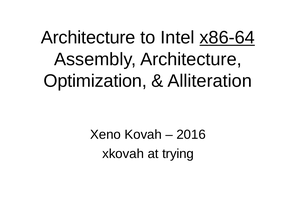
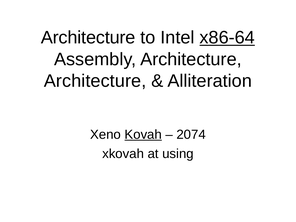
Optimization: Optimization -> Architecture (95, 81)
Kovah underline: none -> present (143, 135)
2016: 2016 -> 2074 (191, 135)
trying: trying -> using (178, 154)
